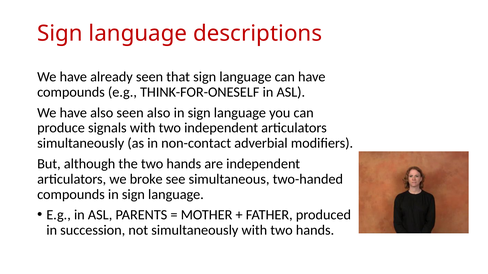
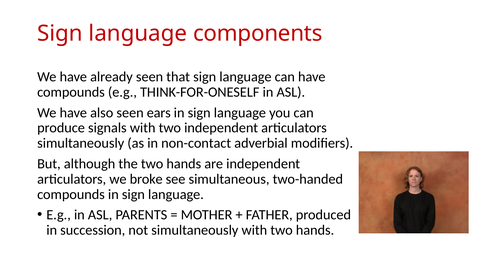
descriptions: descriptions -> components (258, 34)
seen also: also -> ears (159, 113)
